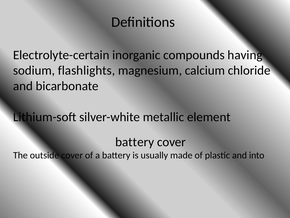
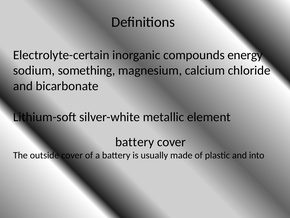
having: having -> energy (245, 55)
flashlights: flashlights -> something (87, 70)
